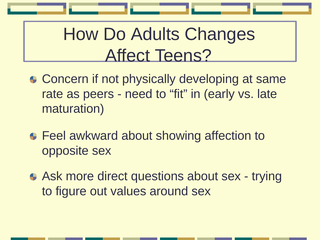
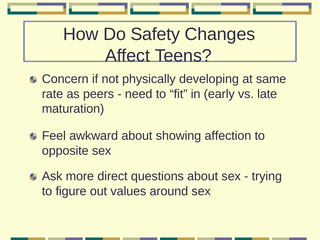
Adults: Adults -> Safety (155, 34)
